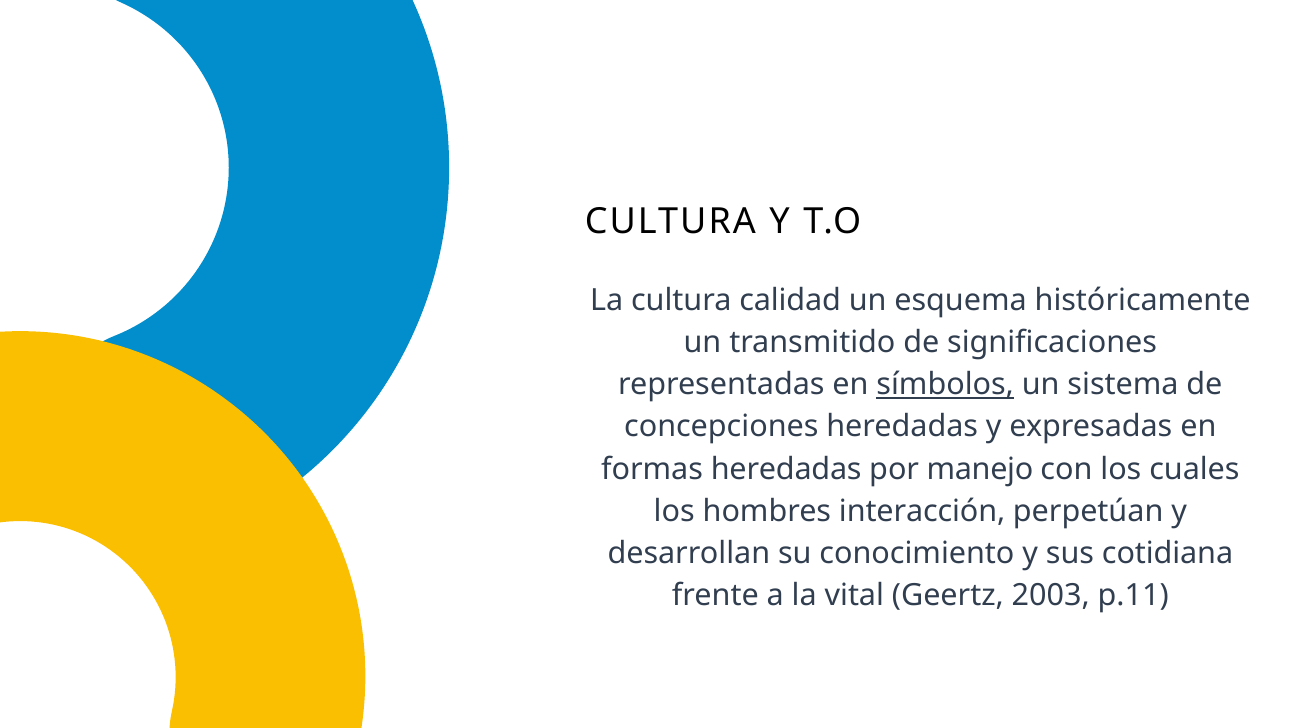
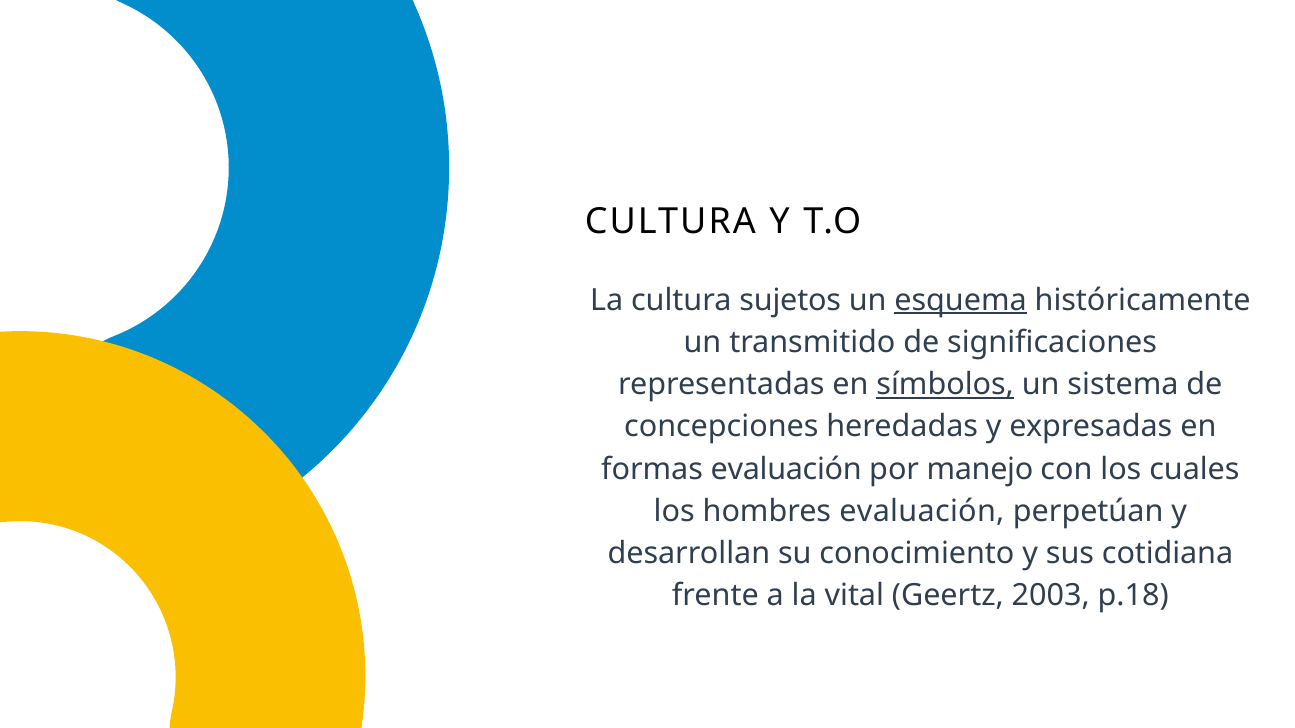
calidad: calidad -> sujetos (790, 300)
esquema underline: none -> present (961, 300)
formas heredadas: heredadas -> evaluación (786, 469)
hombres interacción: interacción -> evaluación (922, 511)
p.11: p.11 -> p.18 (1133, 596)
